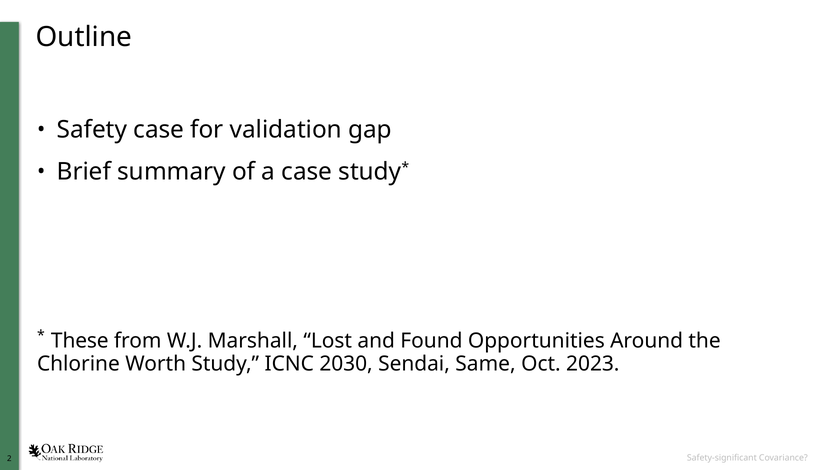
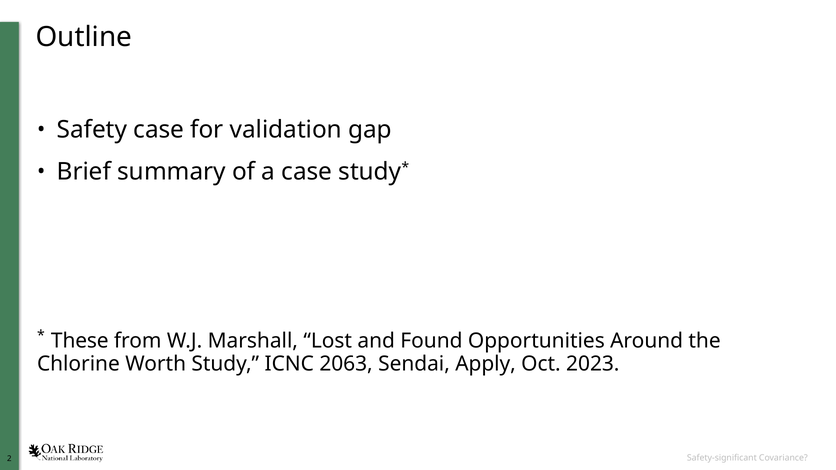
2030: 2030 -> 2063 (346, 364)
Same: Same -> Apply (486, 364)
